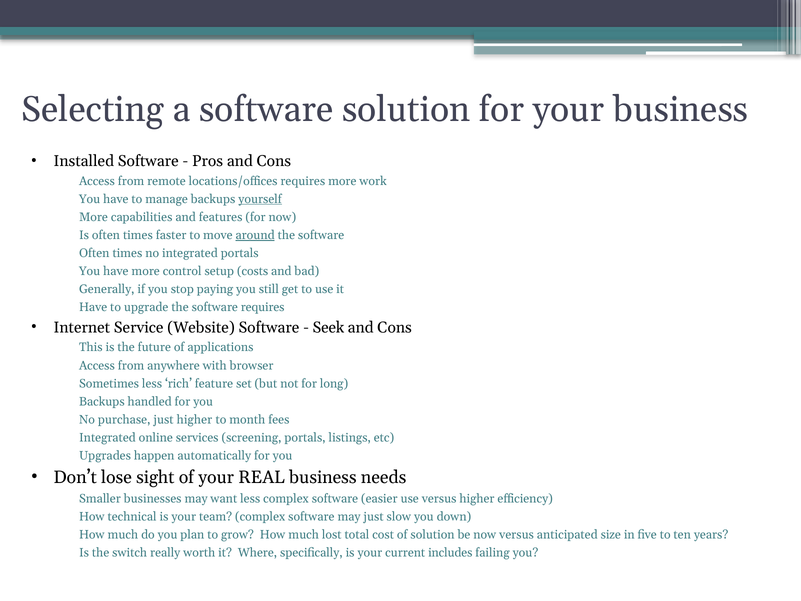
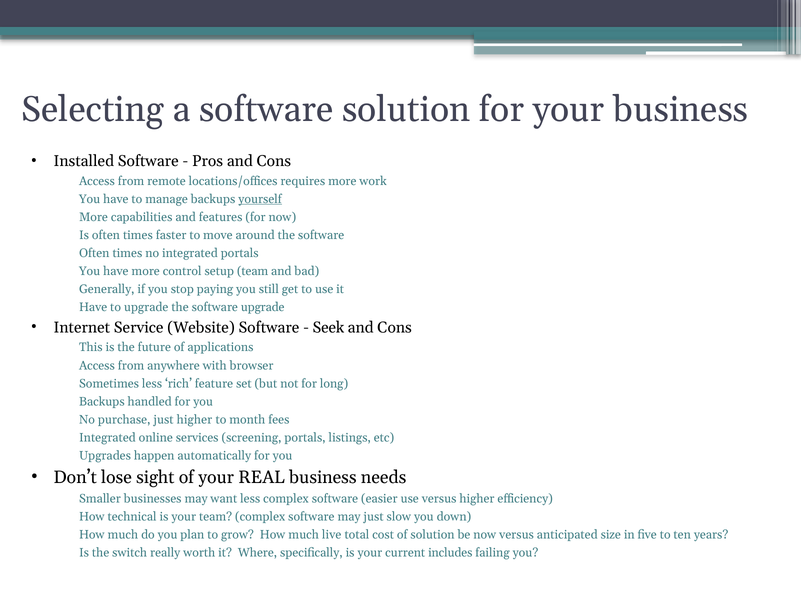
around underline: present -> none (255, 235)
setup costs: costs -> team (253, 271)
software requires: requires -> upgrade (263, 307)
lost: lost -> live (332, 534)
